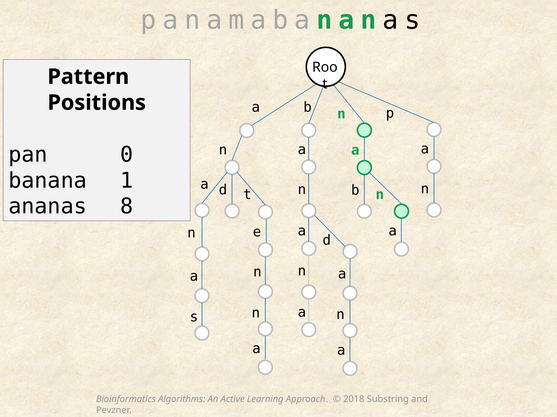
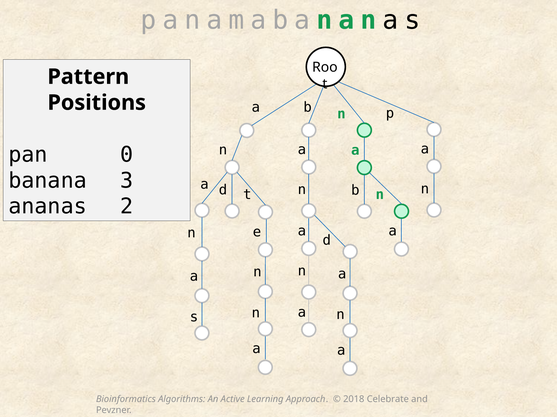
1: 1 -> 3 (127, 181)
8: 8 -> 2 (127, 207)
Substring: Substring -> Celebrate (388, 400)
